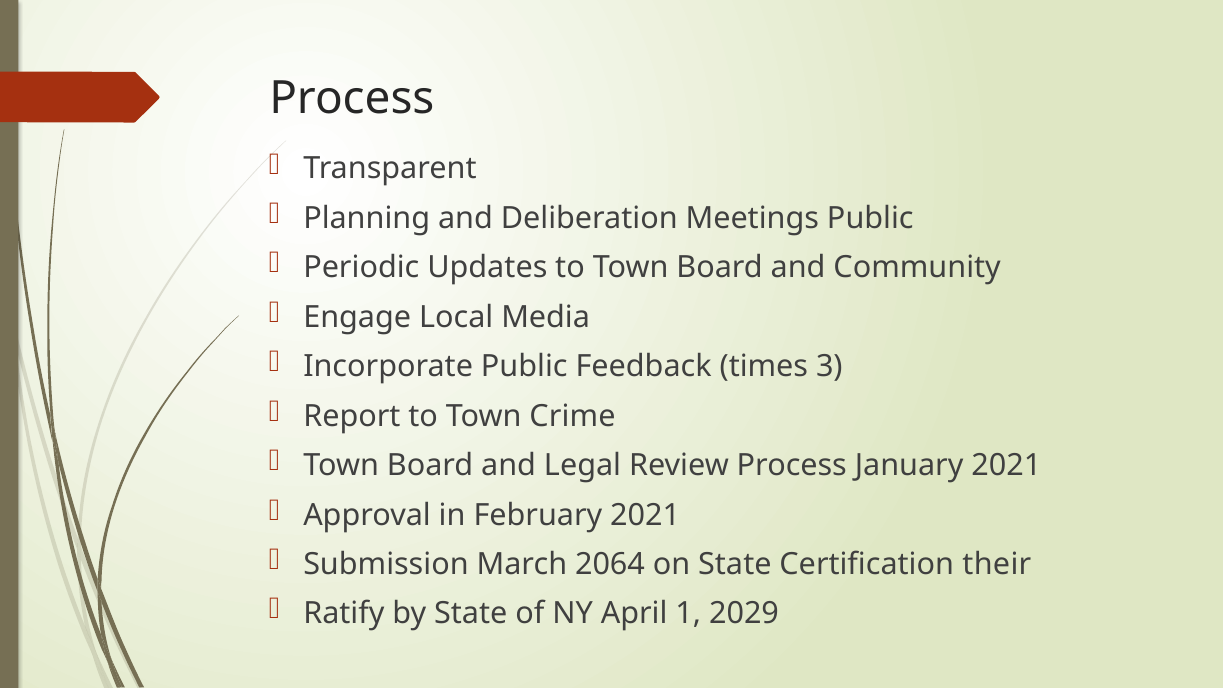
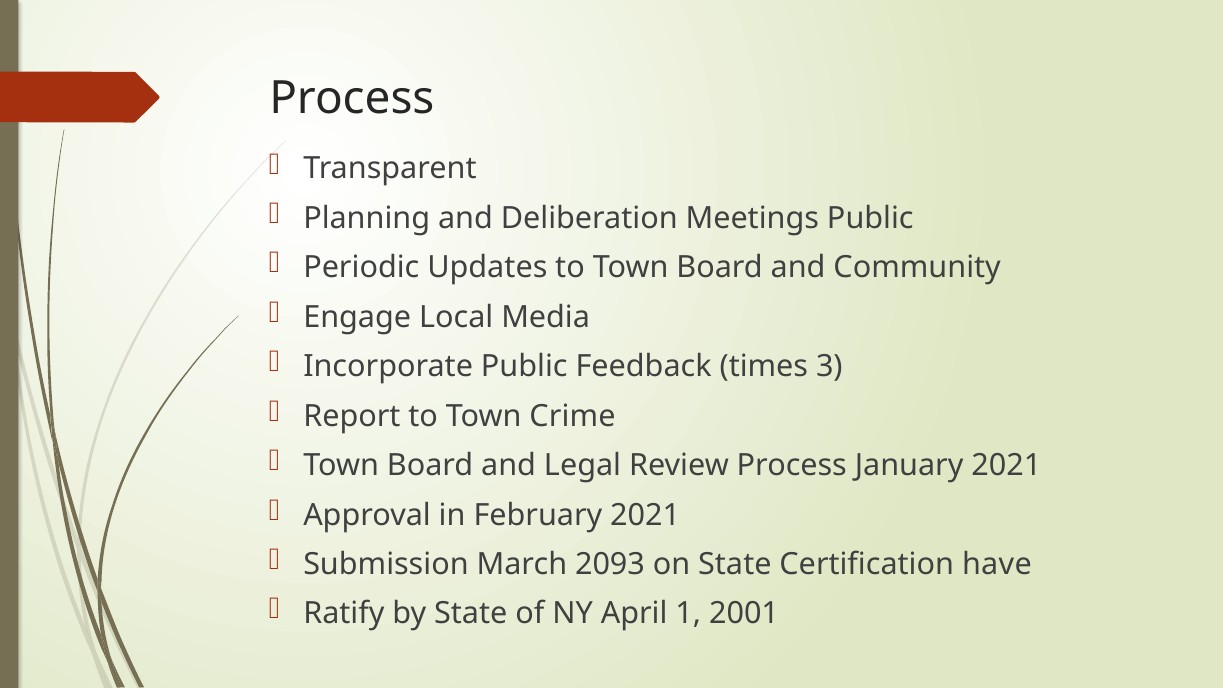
2064: 2064 -> 2093 (610, 564)
their: their -> have (997, 564)
2029: 2029 -> 2001 (744, 614)
